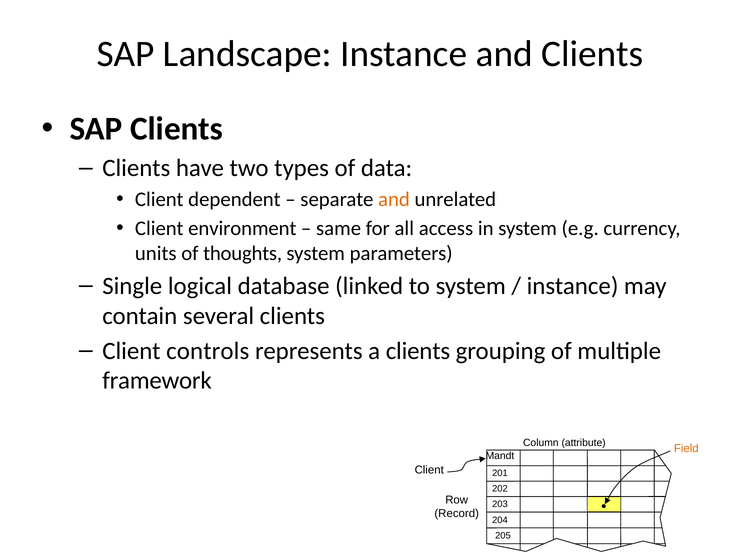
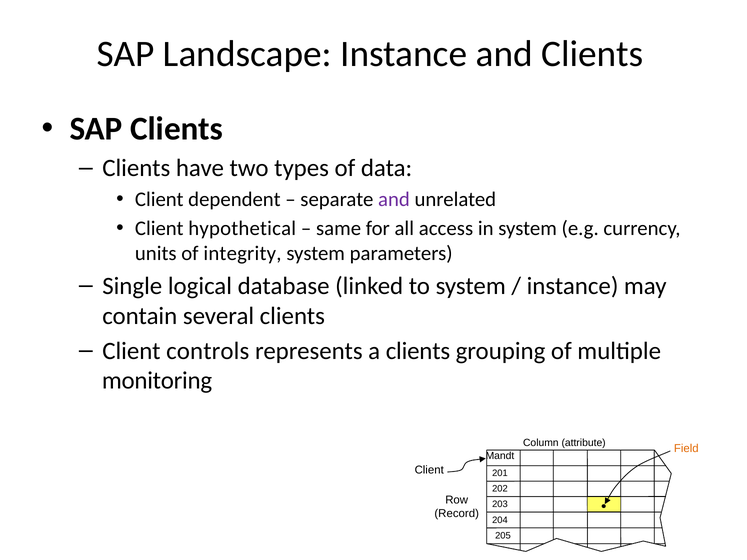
and colour: orange -> purple (394, 200)
environment: environment -> hypothetical (242, 229)
thoughts: thoughts -> integrity (242, 254)
framework: framework -> monitoring (157, 381)
